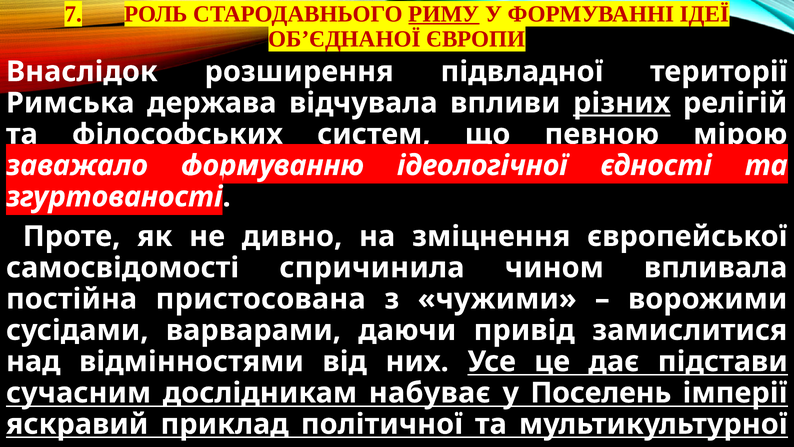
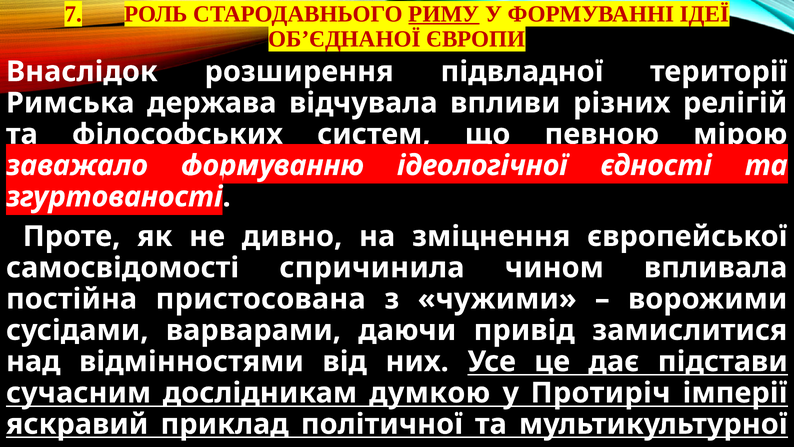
різних underline: present -> none (622, 103)
набуває: набуває -> думкою (430, 393)
Поселень: Поселень -> Протиріч (601, 393)
